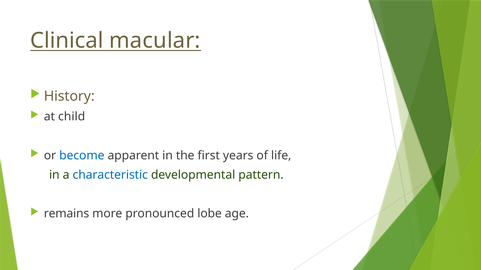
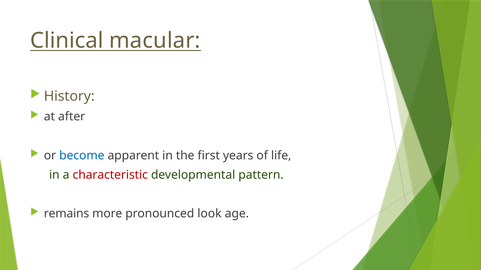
child: child -> after (72, 117)
characteristic colour: blue -> red (110, 175)
lobe: lobe -> look (210, 214)
